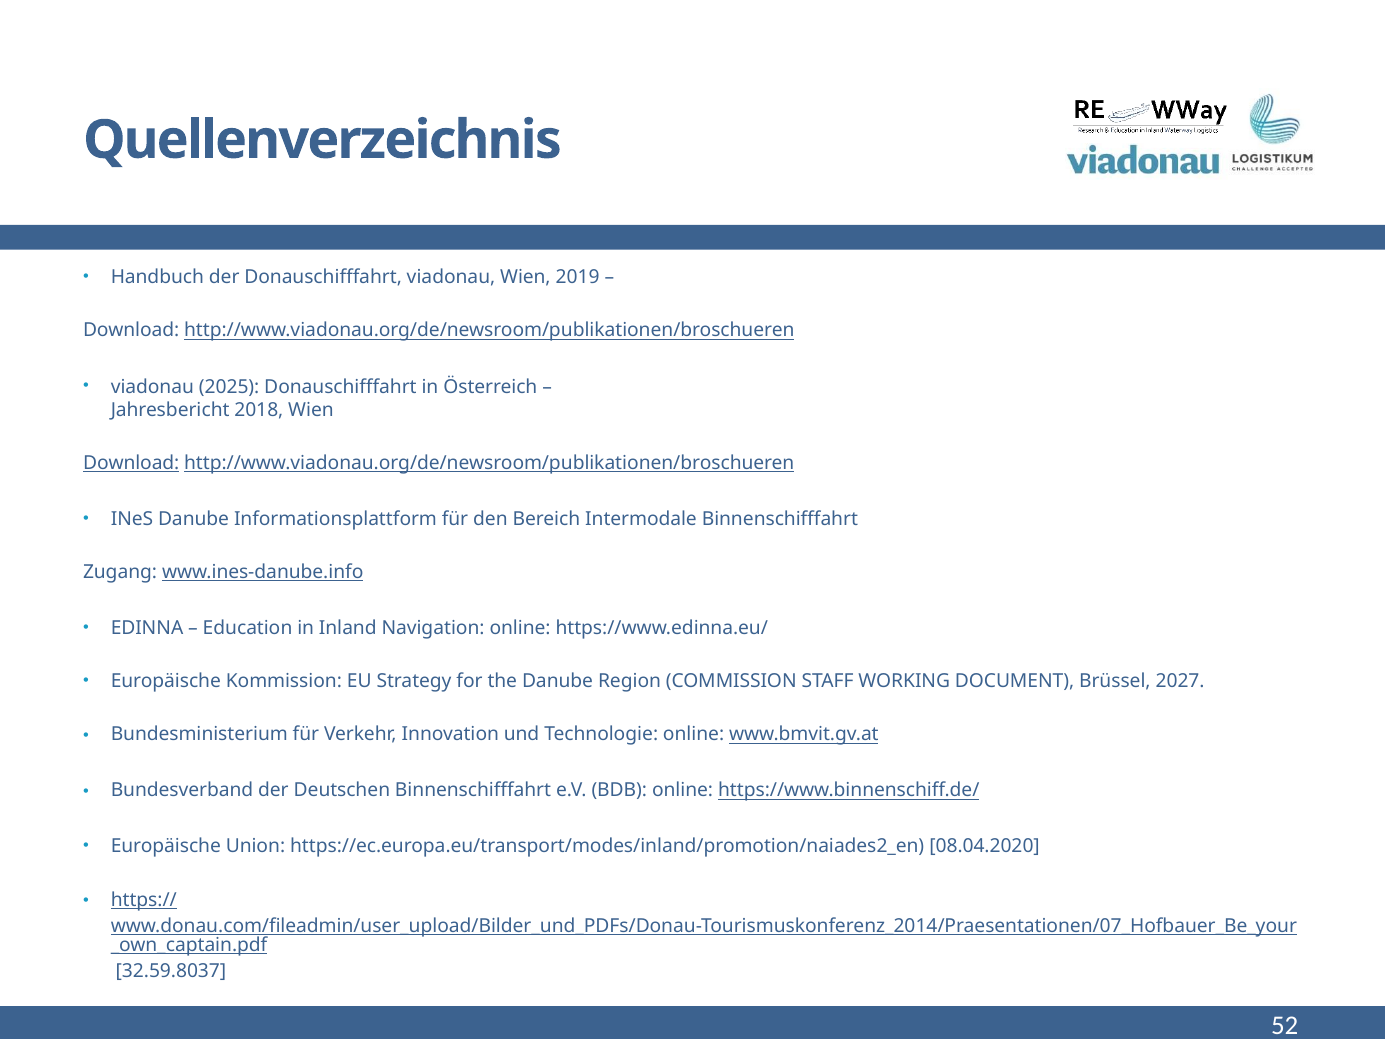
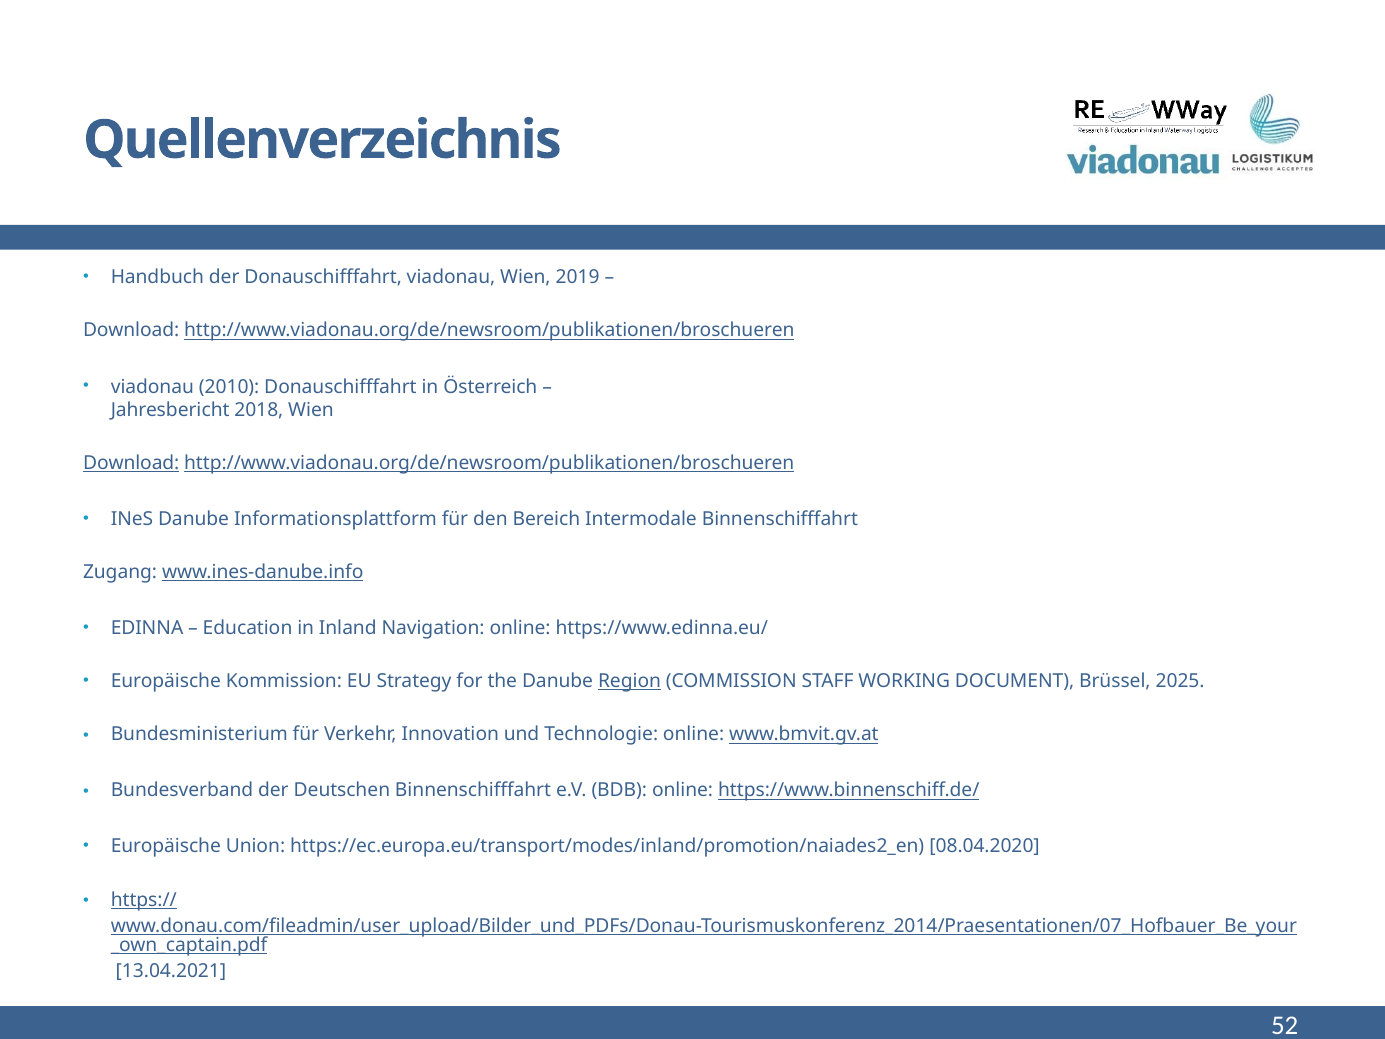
2025: 2025 -> 2010 (229, 387)
Region underline: none -> present (630, 681)
2027: 2027 -> 2025 (1180, 681)
32.59.8037: 32.59.8037 -> 13.04.2021 (171, 971)
